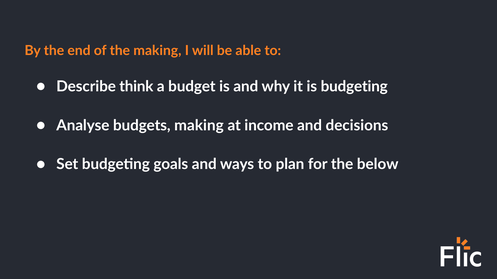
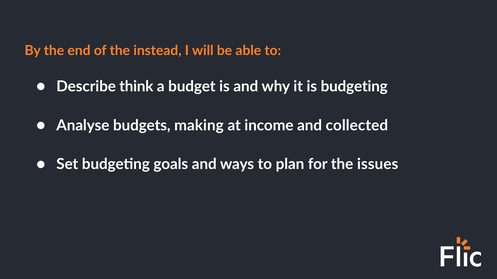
the making: making -> instead (157, 51)
decisions: decisions -> collected (357, 126)
below: below -> issues (378, 165)
